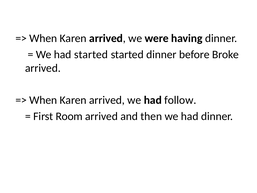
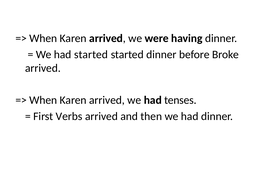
follow: follow -> tenses (180, 100)
Room: Room -> Verbs (69, 116)
